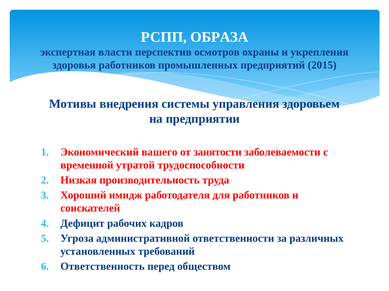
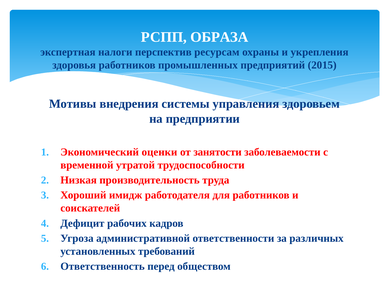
власти: власти -> налоги (115, 52)
осмотров: осмотров -> ресурсам (217, 52)
вашего: вашего -> оценки (159, 152)
